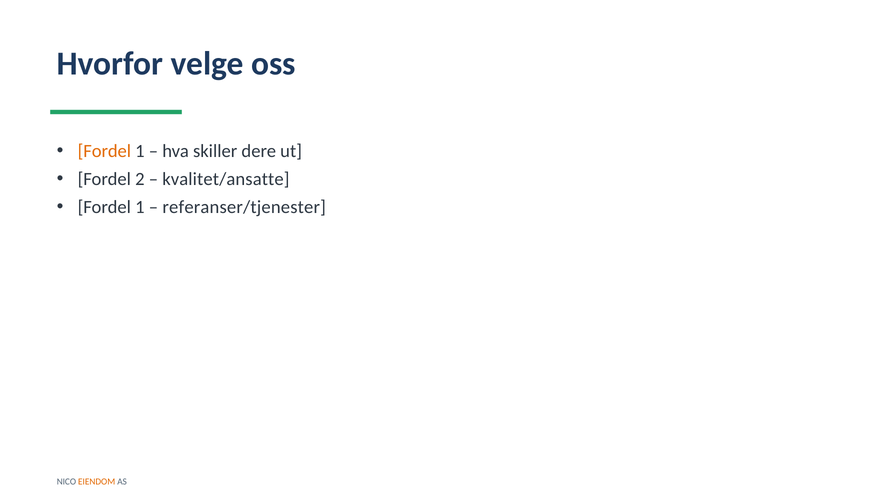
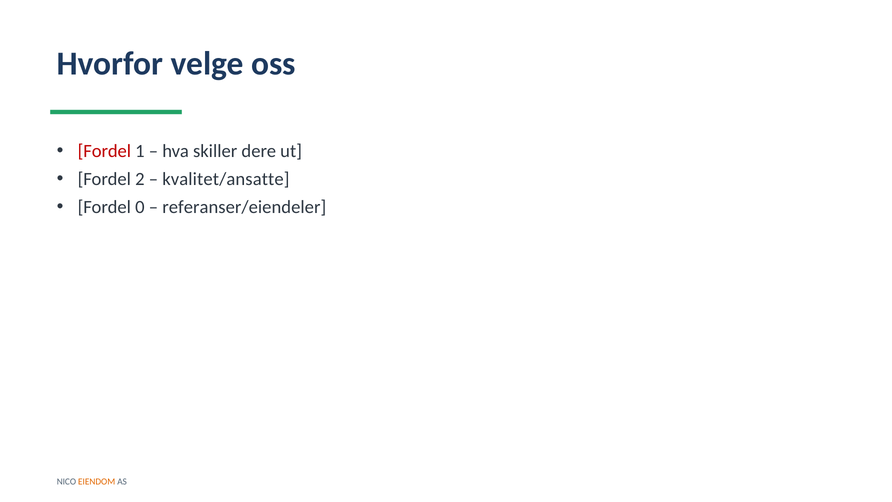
Fordel colour: orange -> red (104, 151)
1: 1 -> 0 (140, 207)
referanser/tjenester: referanser/tjenester -> referanser/eiendeler (244, 207)
